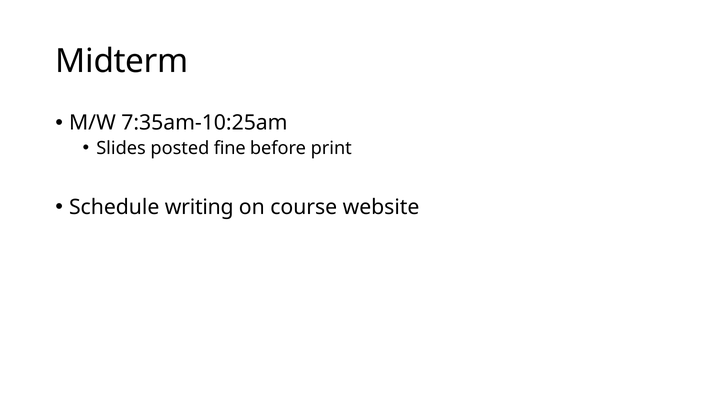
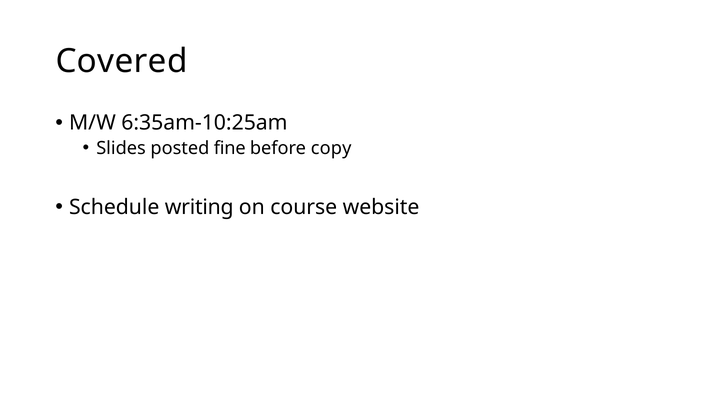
Midterm: Midterm -> Covered (122, 61)
7:35am-10:25am: 7:35am-10:25am -> 6:35am-10:25am (204, 123)
print: print -> copy (331, 148)
